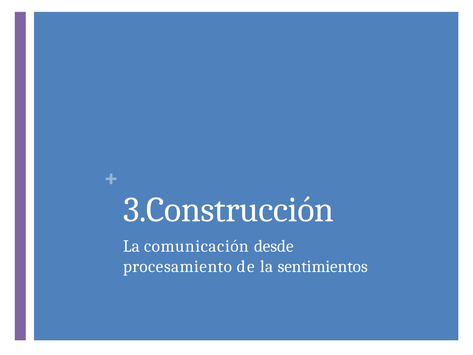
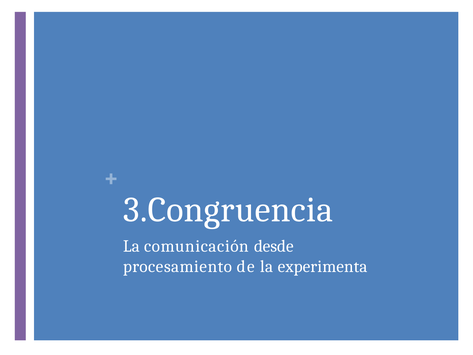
3.Construcción: 3.Construcción -> 3.Congruencia (228, 210)
sentimientos: sentimientos -> experimenta (323, 266)
